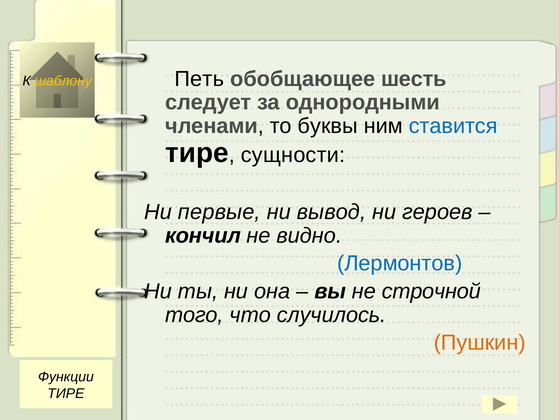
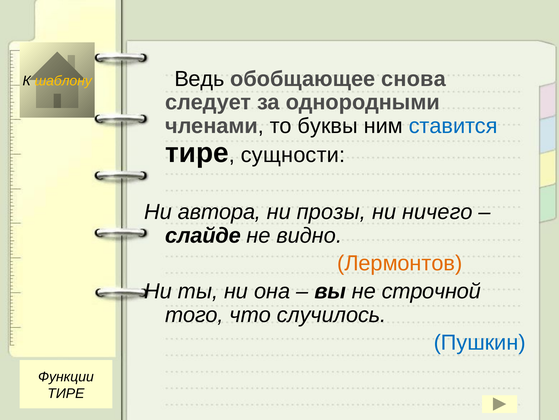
Петь: Петь -> Ведь (199, 79)
шесть: шесть -> снова (414, 79)
первые: первые -> автора (219, 212)
вывод: вывод -> прозы (331, 212)
героев: героев -> ничего (437, 212)
кончил: кончил -> слайде (203, 235)
Лермонтов colour: blue -> orange (400, 263)
Пушкин colour: orange -> blue (480, 342)
